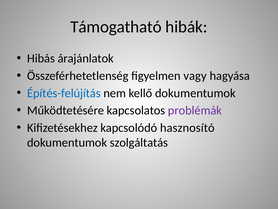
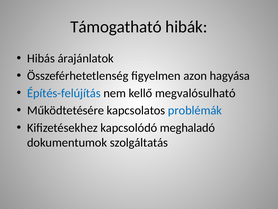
vagy: vagy -> azon (195, 76)
kellő dokumentumok: dokumentumok -> megvalósulható (195, 93)
problémák colour: purple -> blue (195, 110)
hasznosító: hasznosító -> meghaladó (187, 128)
